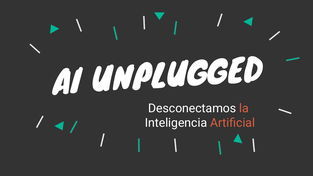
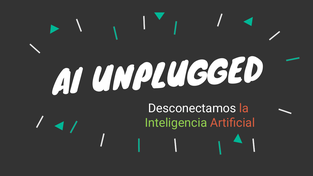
Inteligencia colour: white -> light green (176, 123)
